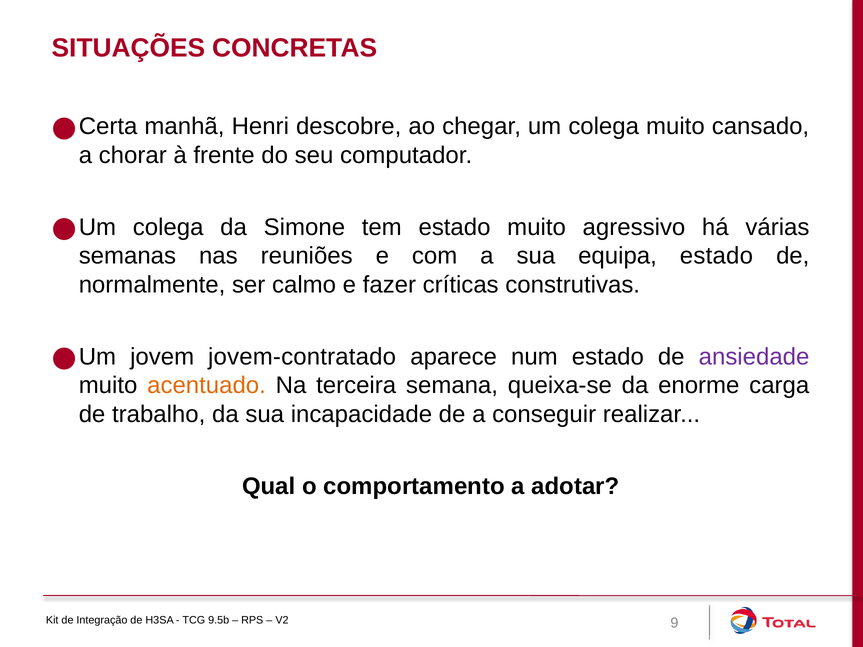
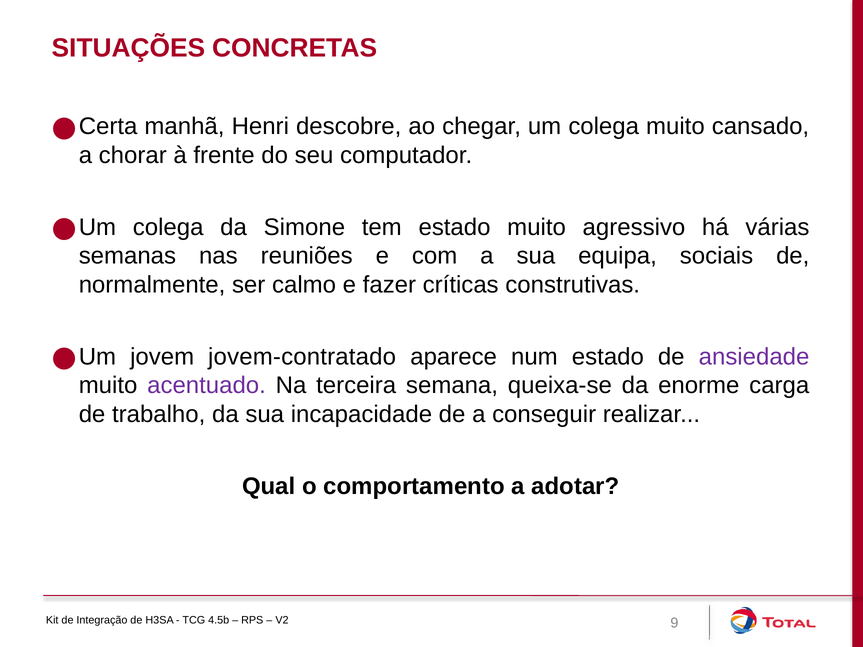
equipa estado: estado -> sociais (717, 256)
acentuado colour: orange -> purple (207, 386)
9.5b: 9.5b -> 4.5b (219, 621)
